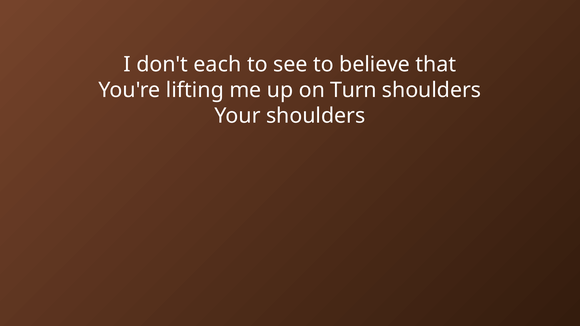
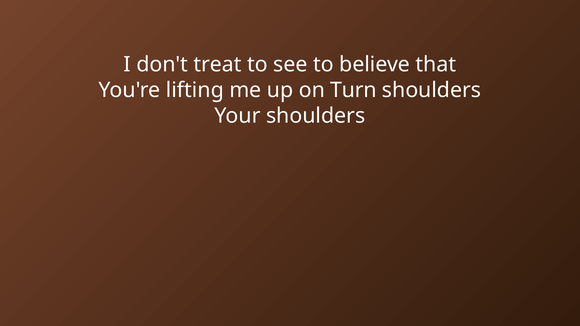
each: each -> treat (217, 65)
